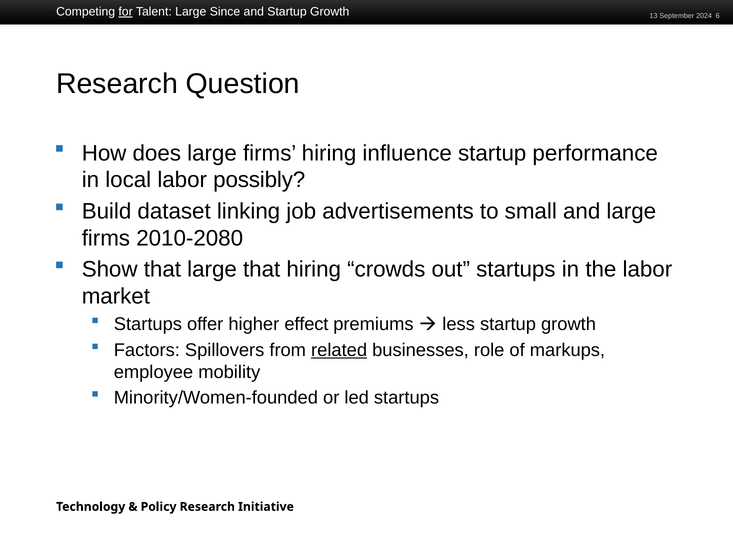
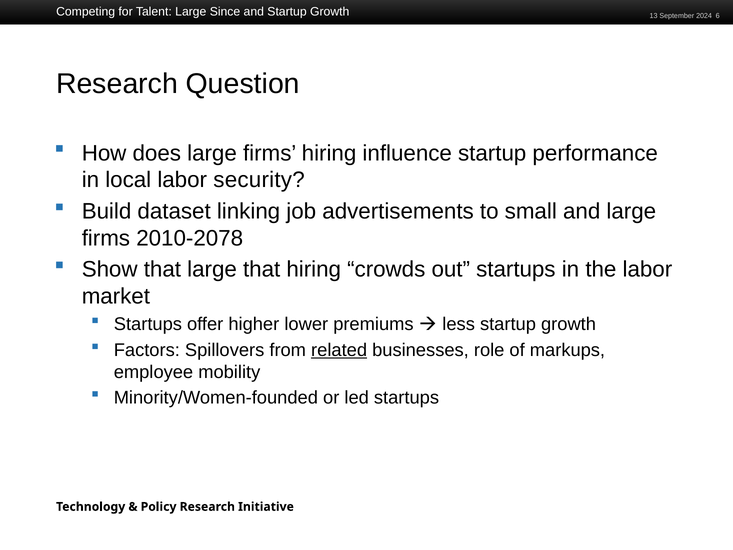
for underline: present -> none (126, 12)
possibly: possibly -> security (259, 180)
2010-2080: 2010-2080 -> 2010-2078 (190, 238)
effect: effect -> lower (306, 324)
